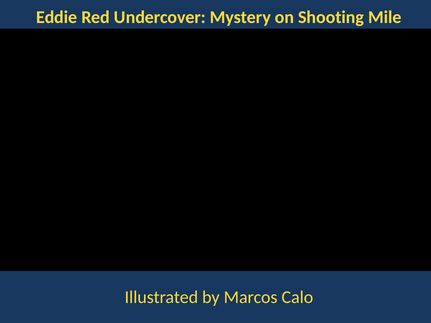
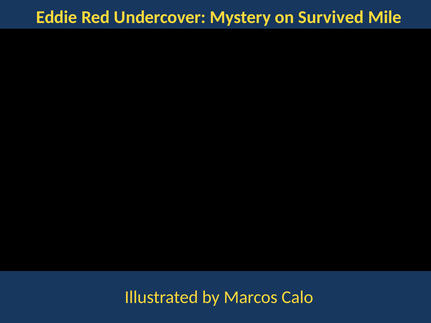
Shooting: Shooting -> Survived (331, 17)
